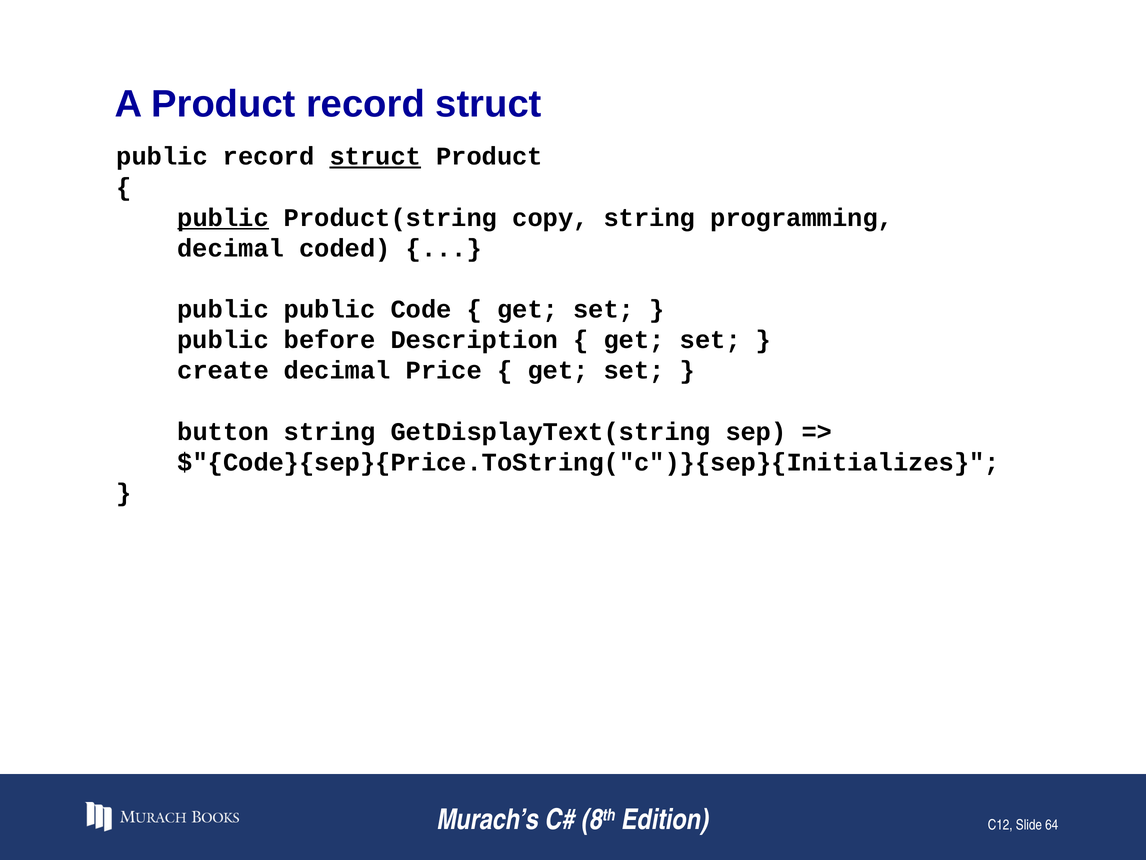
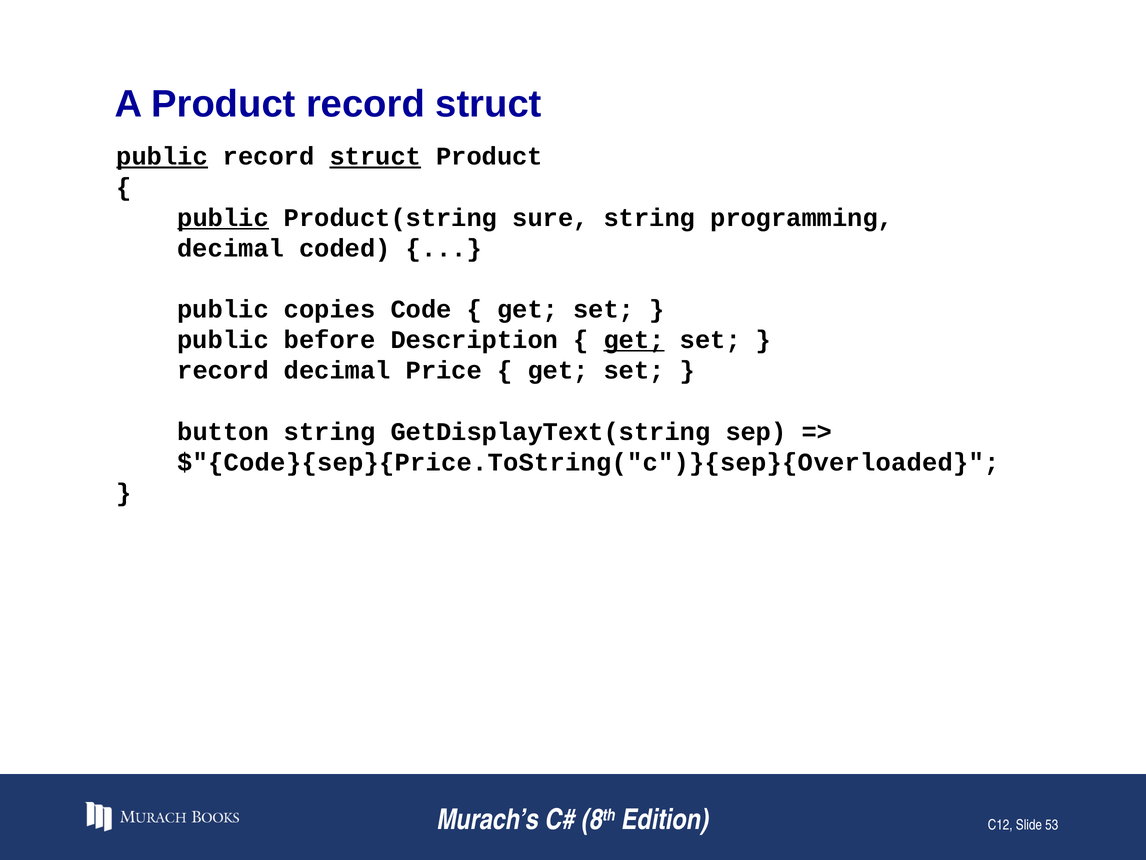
public underline: none -> present (162, 156)
copy: copy -> sure (550, 218)
public public: public -> copies (330, 309)
get underline: none -> present (634, 340)
create: create -> record (223, 370)
$"{Code}{sep}{Price.ToString("c")}{sep}{Initializes: $"{Code}{sep}{Price.ToString("c")}{sep}{Initializes -> $"{Code}{sep}{Price.ToString("c")}{sep}{Overloaded (588, 462)
64: 64 -> 53 (1052, 825)
